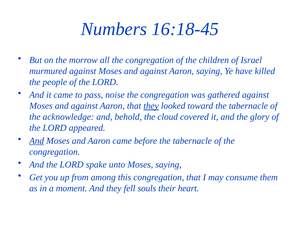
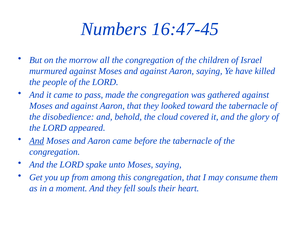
16:18-45: 16:18-45 -> 16:47-45 (185, 29)
noise: noise -> made (115, 95)
they underline: present -> none (151, 106)
acknowledge: acknowledge -> disobedience (68, 117)
